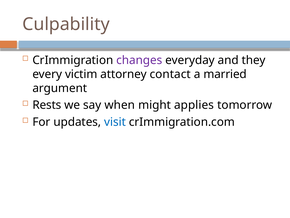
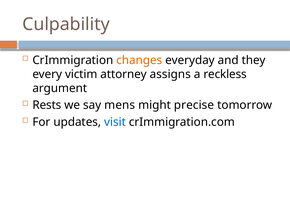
changes colour: purple -> orange (139, 60)
contact: contact -> assigns (170, 74)
married: married -> reckless (225, 74)
when: when -> mens (120, 105)
applies: applies -> precise (194, 105)
